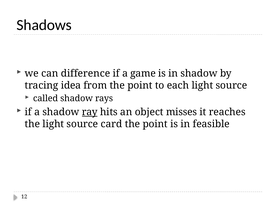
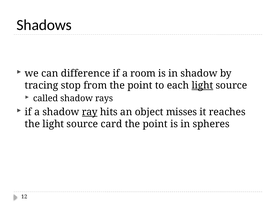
game: game -> room (143, 73)
idea: idea -> stop (71, 85)
light underline: none -> present (202, 85)
feasible: feasible -> spheres (211, 124)
